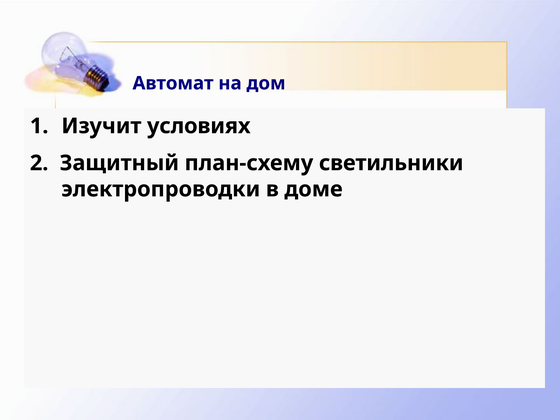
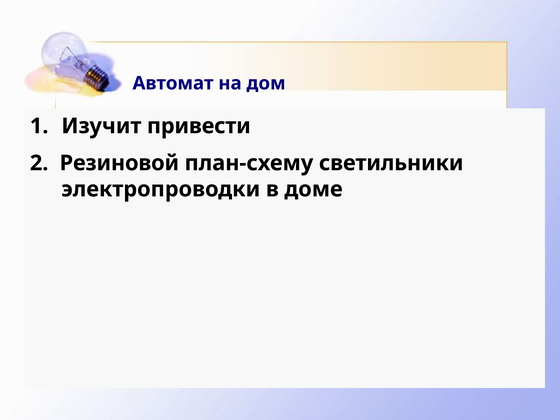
условиях: условиях -> привести (199, 126)
Защитный: Защитный -> Резиновой (119, 163)
